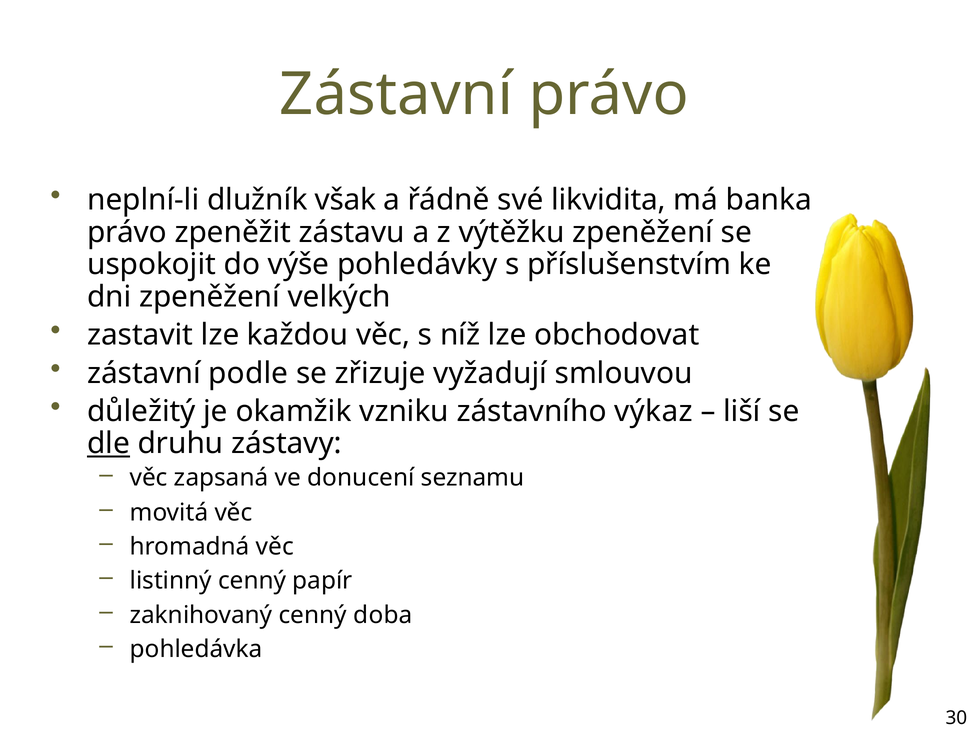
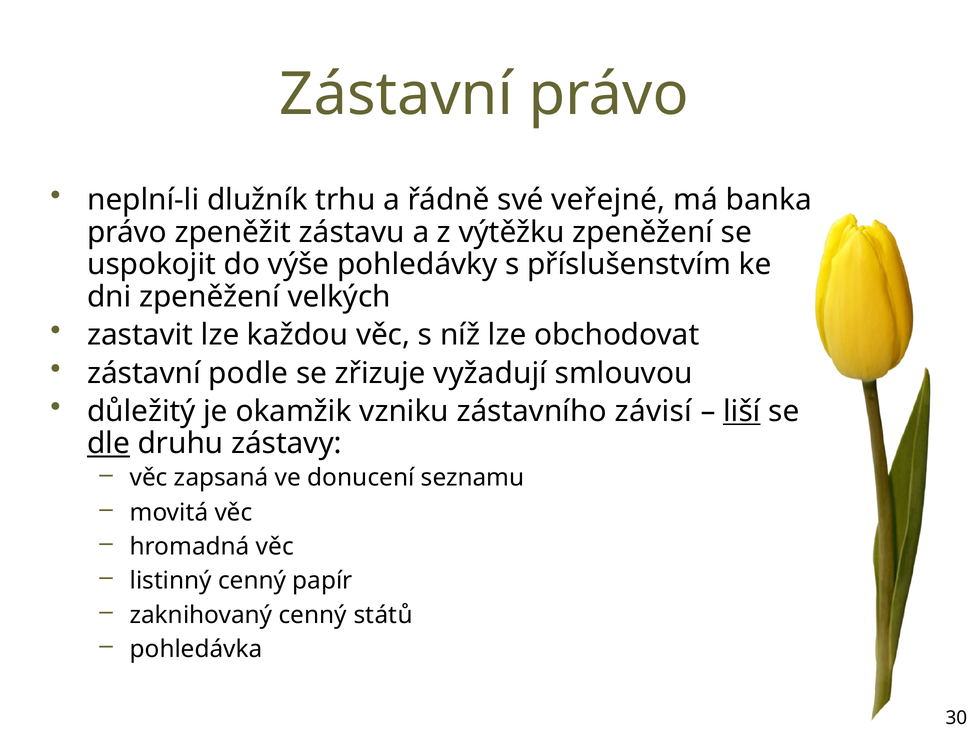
však: však -> trhu (345, 200)
likvidita: likvidita -> veřejné (608, 200)
výkaz: výkaz -> závisí (654, 411)
liší underline: none -> present (742, 411)
doba: doba -> států (383, 615)
